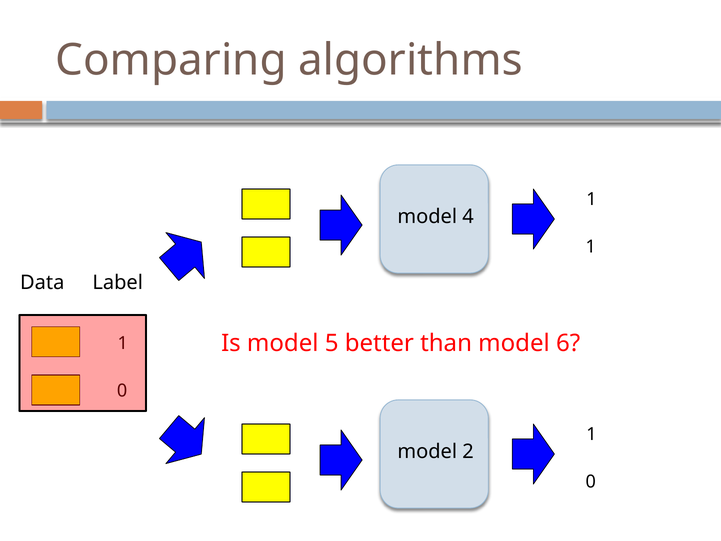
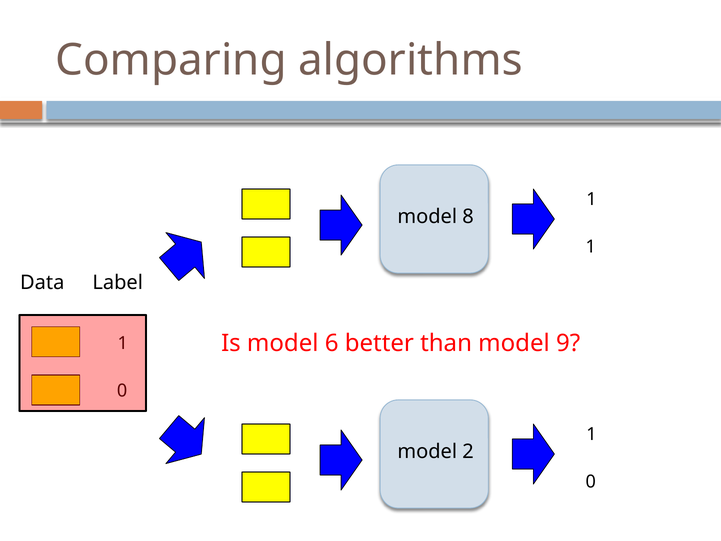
4: 4 -> 8 (468, 216)
5: 5 -> 6 (332, 343)
6: 6 -> 9 (568, 343)
